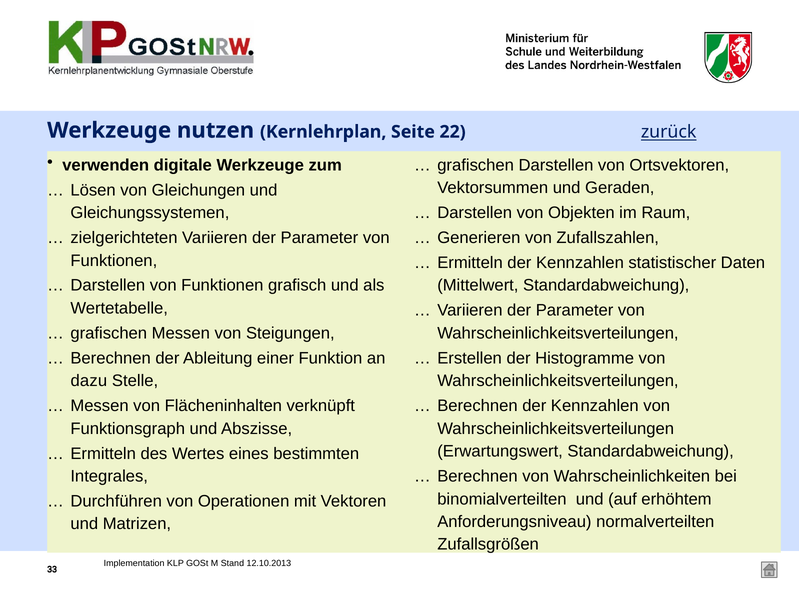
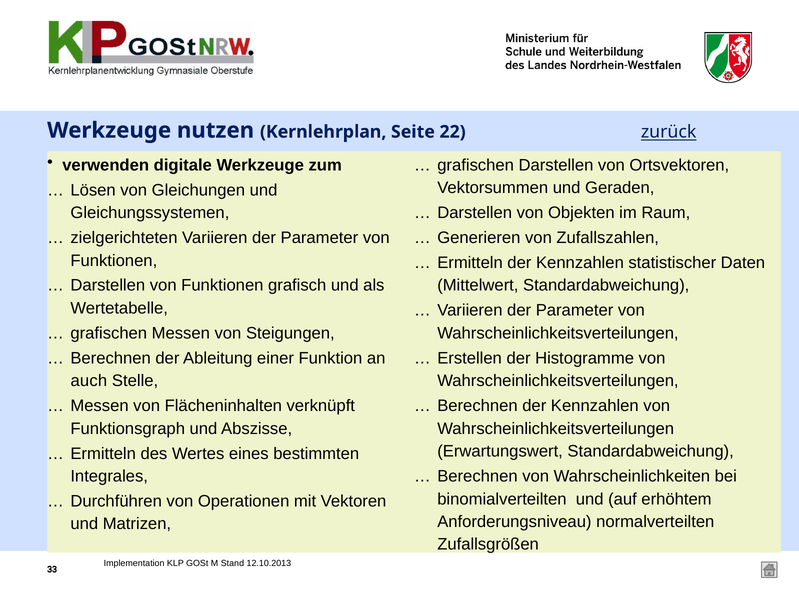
dazu: dazu -> auch (89, 381)
